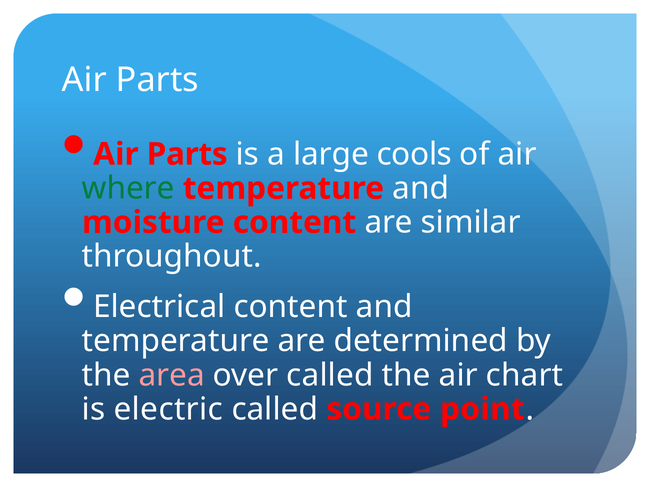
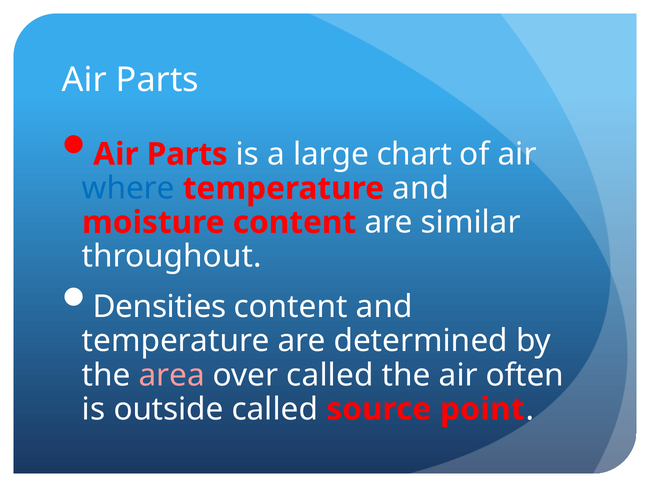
cools: cools -> chart (414, 154)
where colour: green -> blue (128, 189)
Electrical: Electrical -> Densities (159, 307)
chart: chart -> often (525, 376)
electric: electric -> outside (168, 410)
